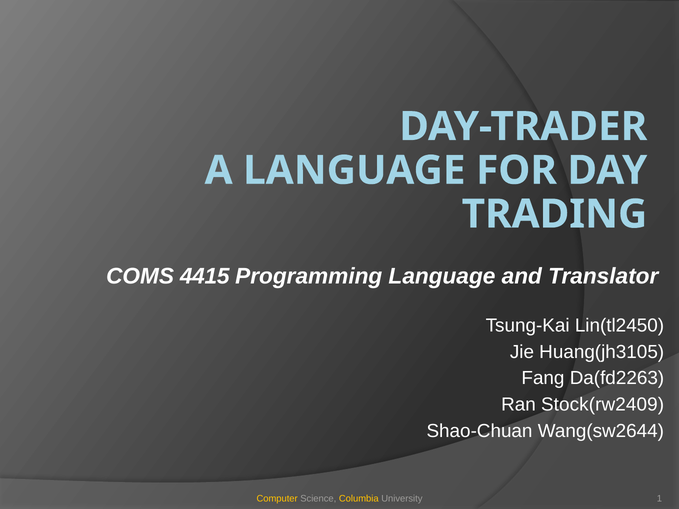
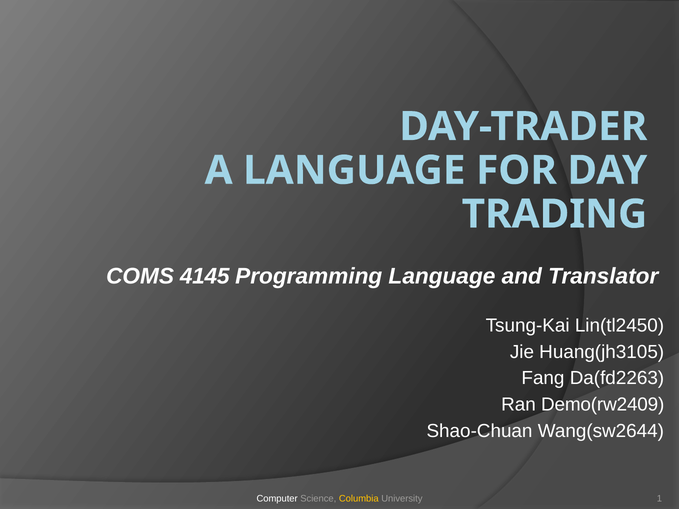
4415: 4415 -> 4145 (205, 277)
Stock(rw2409: Stock(rw2409 -> Demo(rw2409 (603, 405)
Computer colour: yellow -> white (277, 499)
